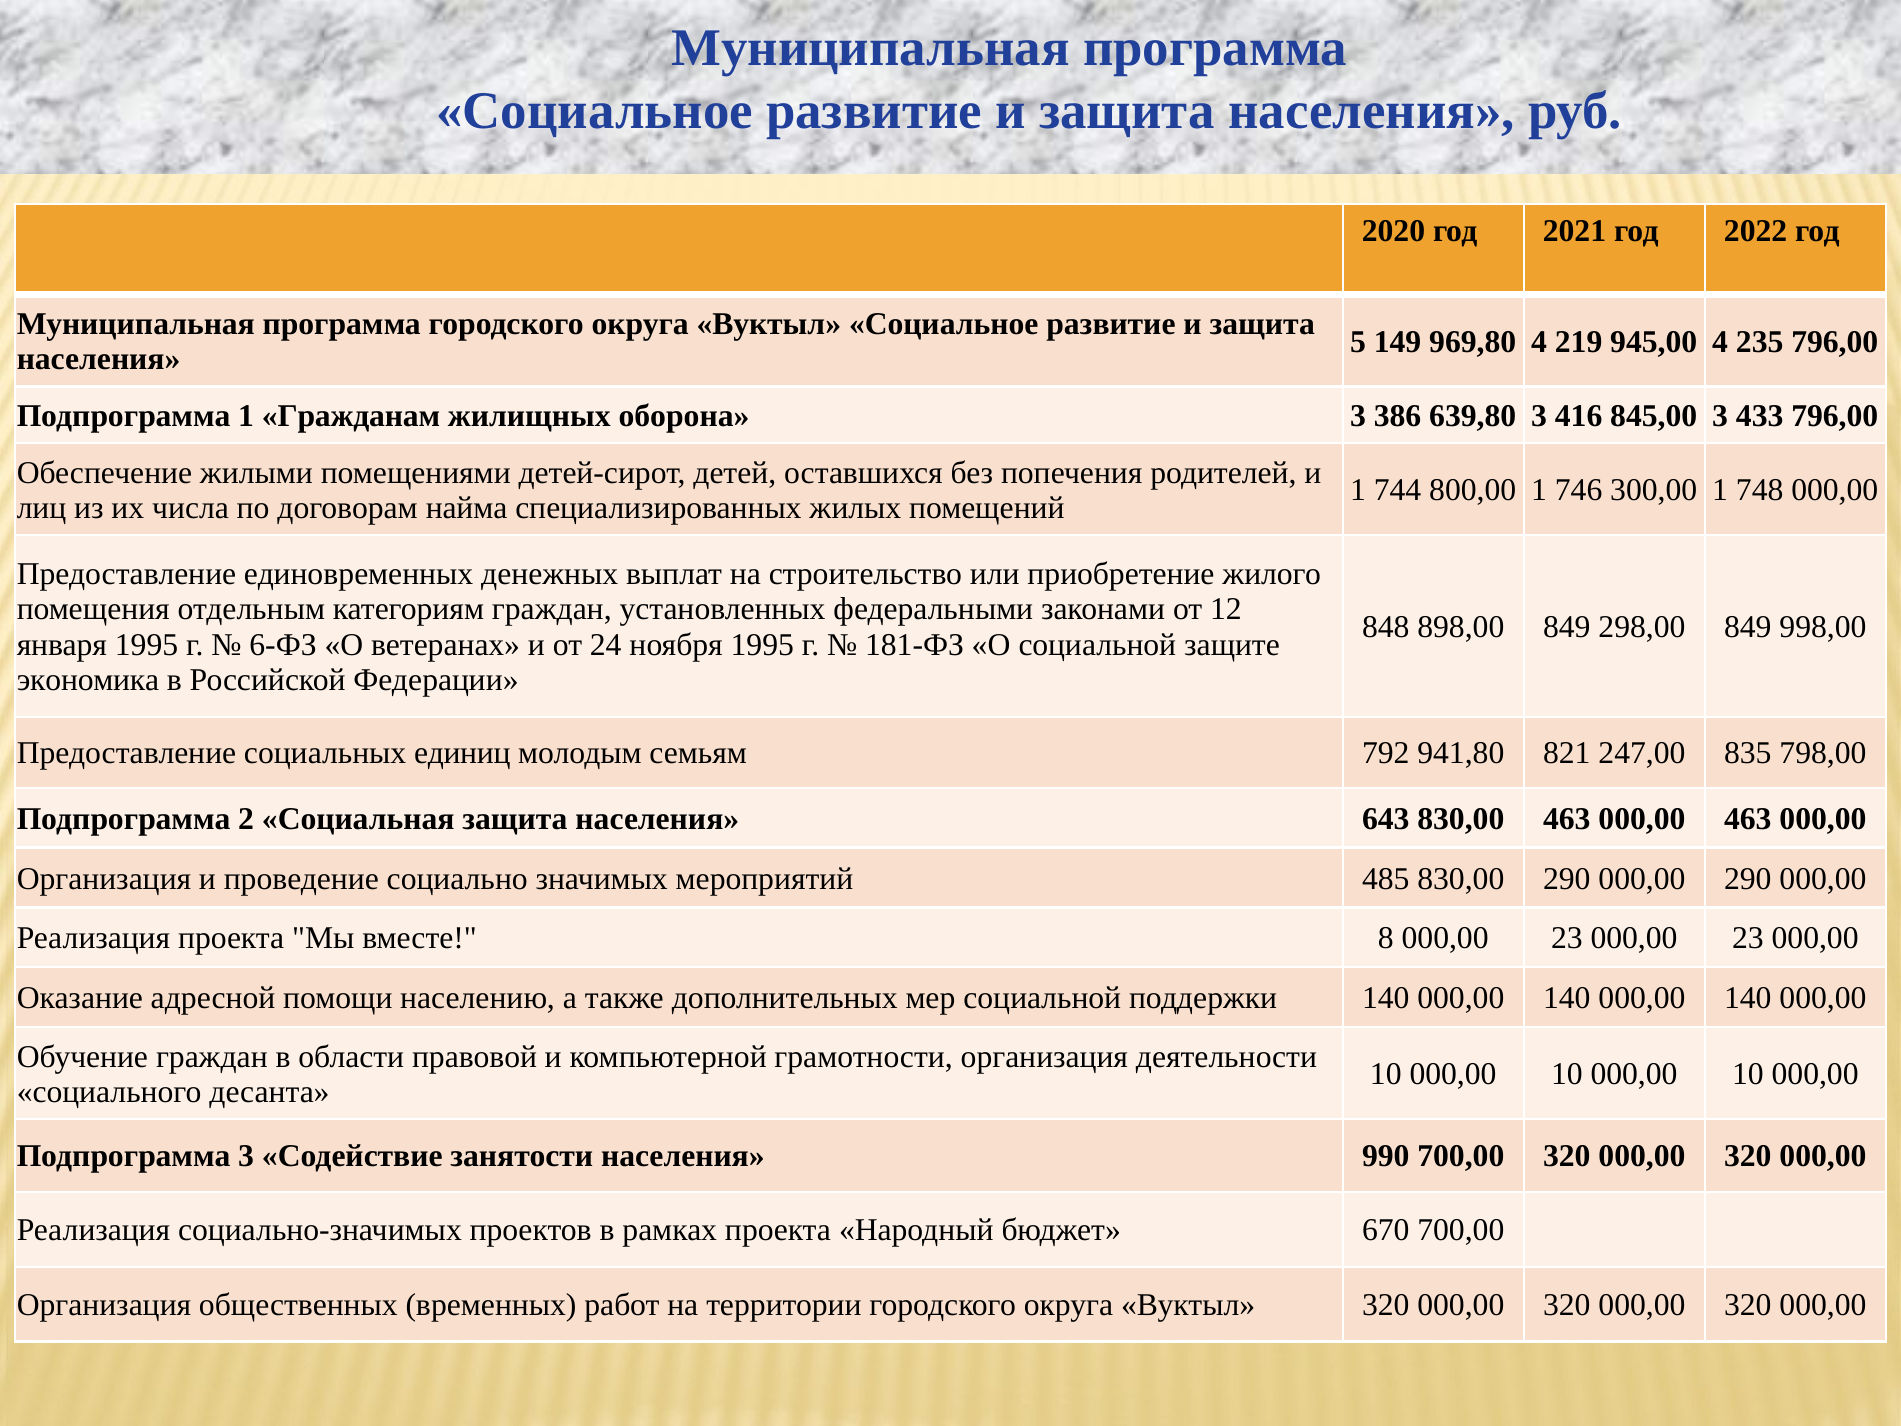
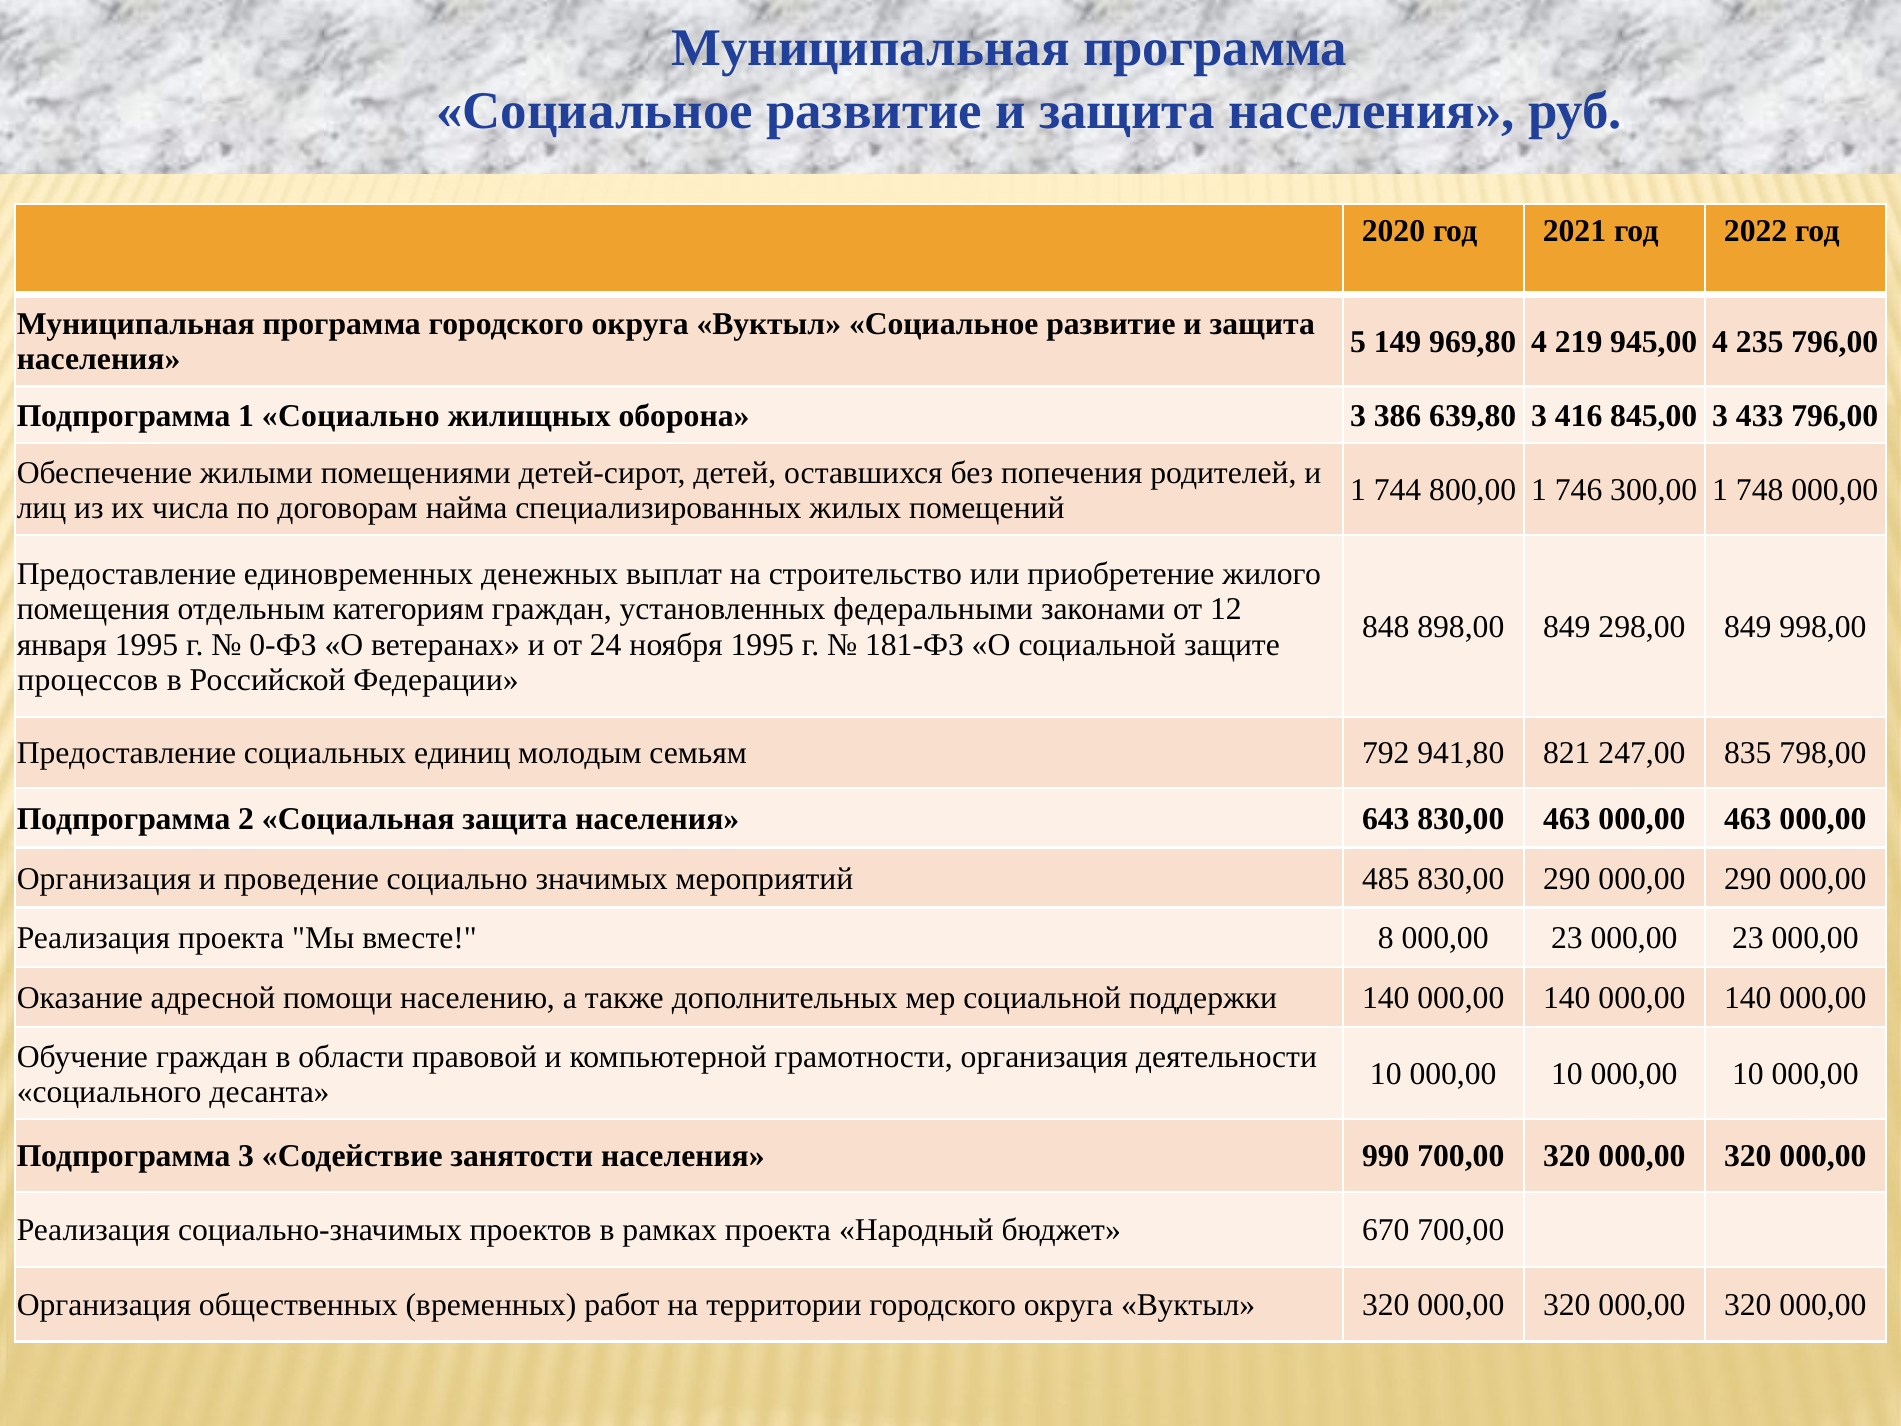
1 Гражданам: Гражданам -> Социально (351, 416)
6-ФЗ: 6-ФЗ -> 0-ФЗ (283, 645)
экономика: экономика -> процессов (88, 680)
